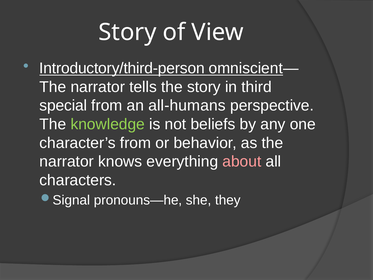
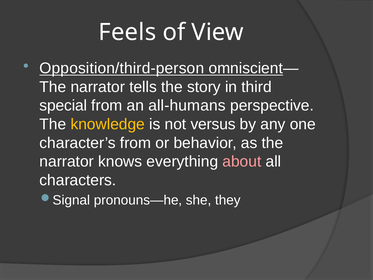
Story: Story -> Feels (127, 32)
Introductory/third-person: Introductory/third-person -> Opposition/third-person (122, 68)
knowledge colour: light green -> yellow (108, 124)
beliefs: beliefs -> versus (213, 124)
